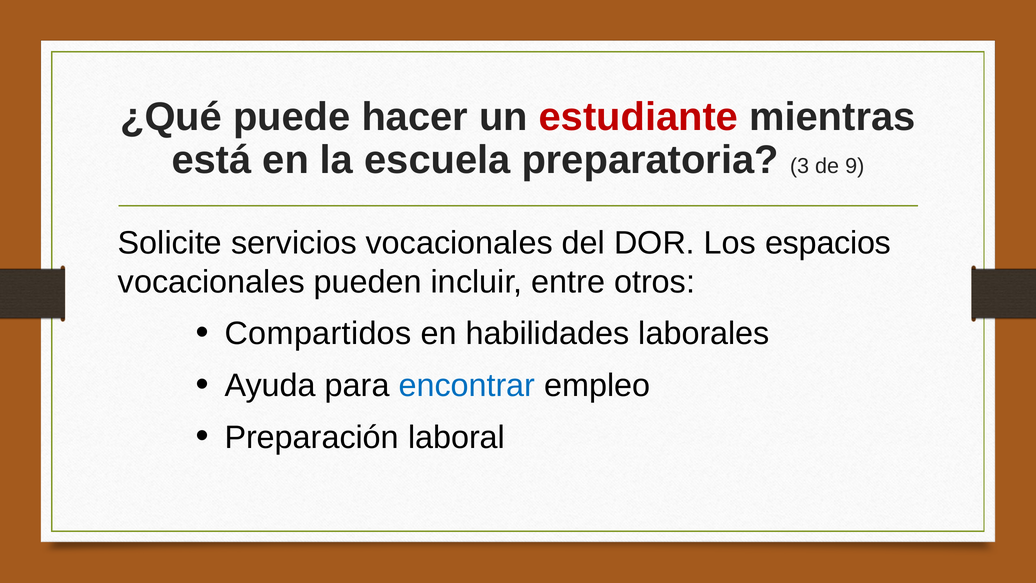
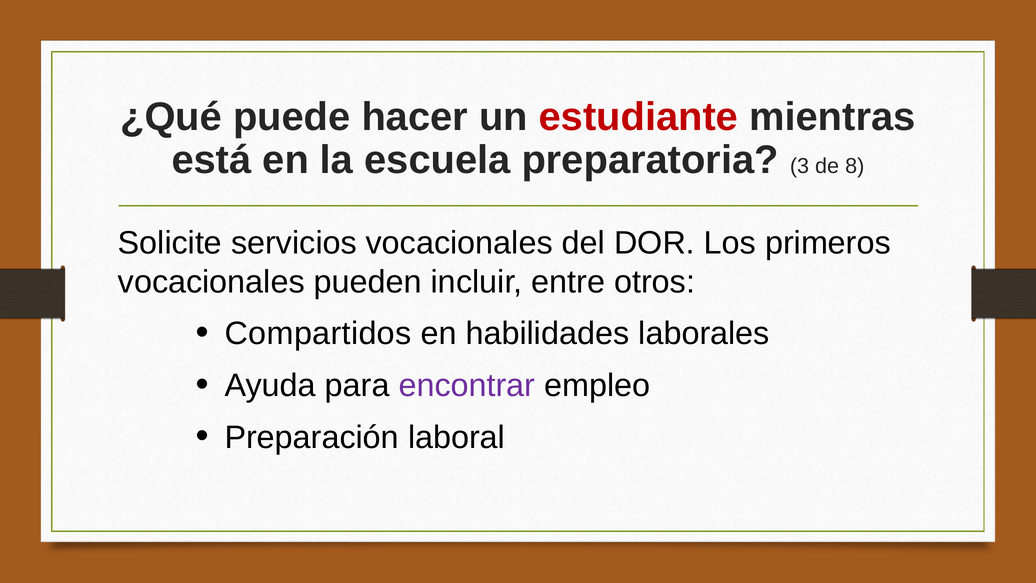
9: 9 -> 8 (855, 166)
espacios: espacios -> primeros (828, 243)
encontrar colour: blue -> purple (467, 385)
